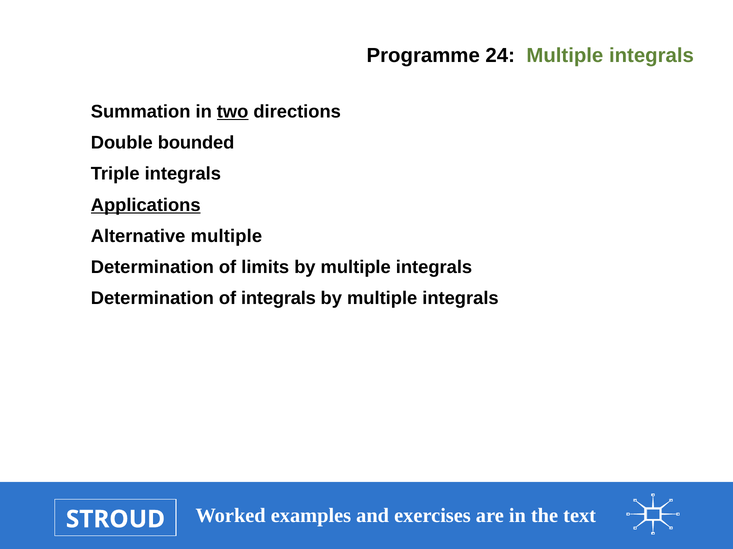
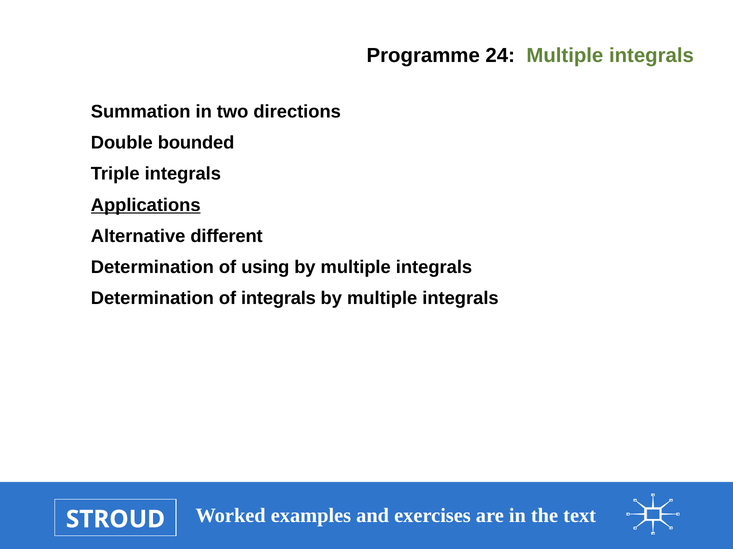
two underline: present -> none (233, 112)
Alternative multiple: multiple -> different (227, 236)
limits: limits -> using (265, 268)
